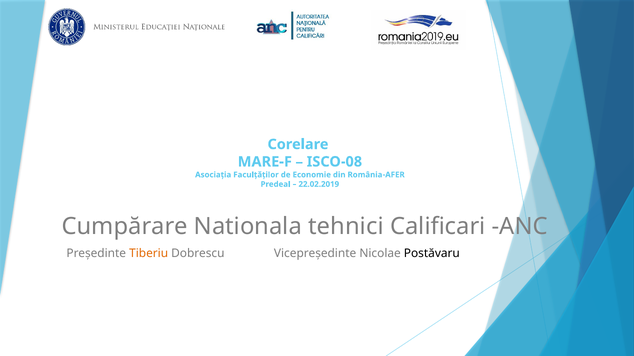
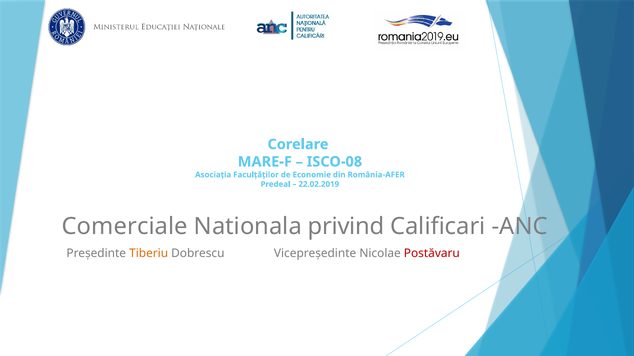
Cumpărare: Cumpărare -> Comerciale (125, 227)
tehnici: tehnici -> privind (346, 227)
Postăvaru colour: black -> red (432, 254)
